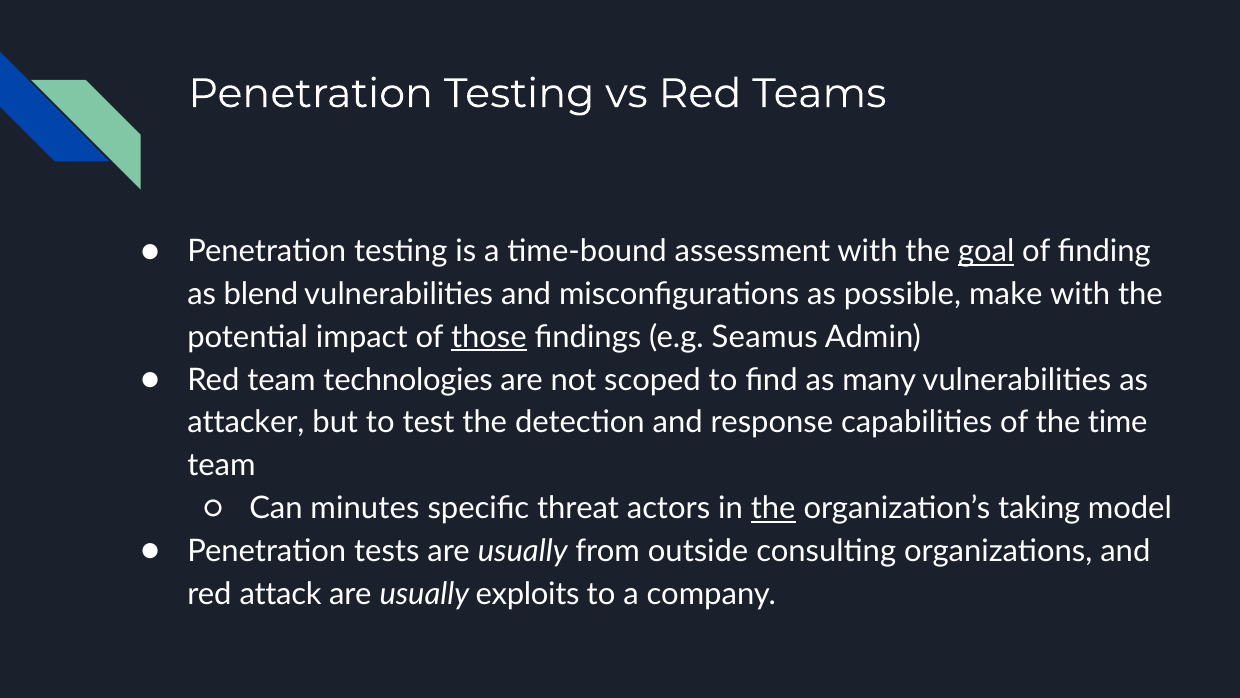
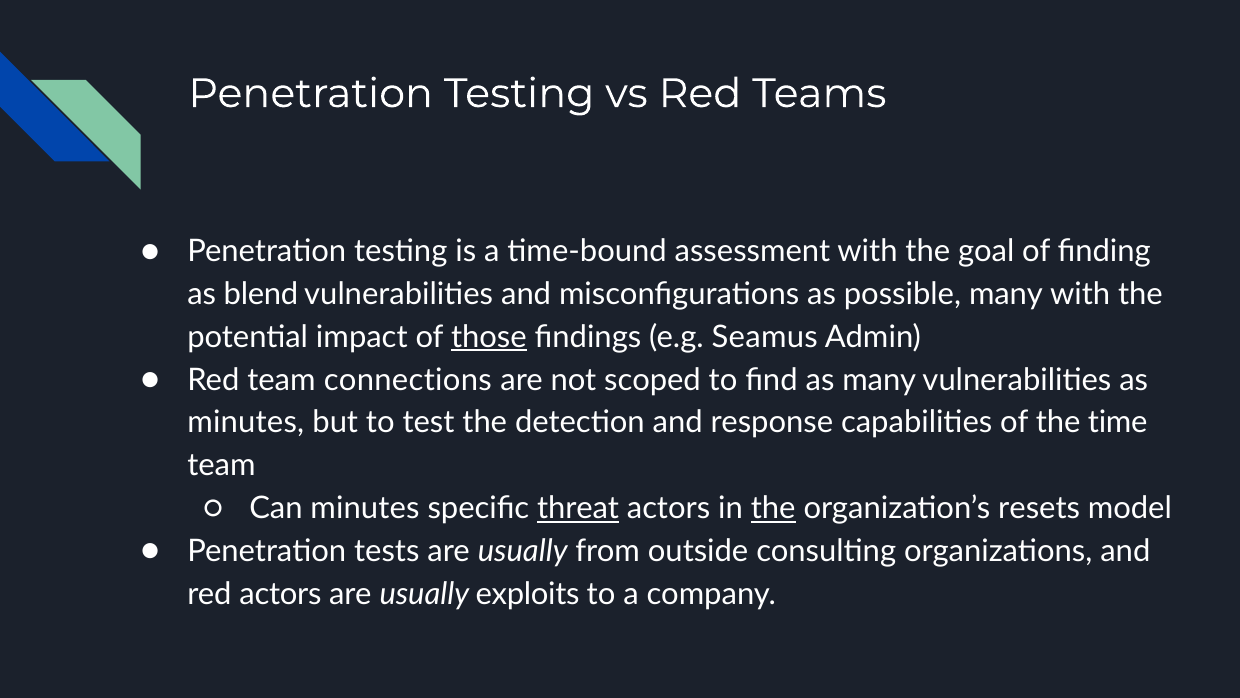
goal underline: present -> none (986, 251)
possible make: make -> many (1006, 294)
technologies: technologies -> connections (408, 380)
attacker: attacker -> minutes (246, 422)
threat underline: none -> present (578, 508)
taking: taking -> resets (1039, 508)
red attack: attack -> actors (281, 593)
